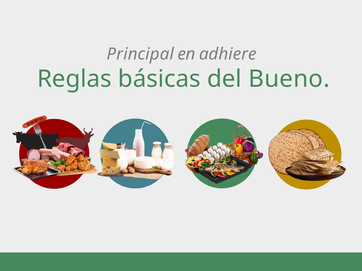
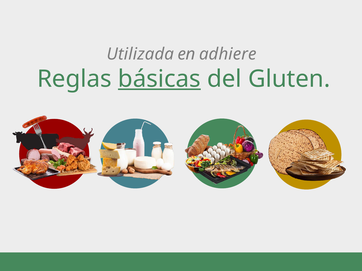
Principal: Principal -> Utilizada (140, 54)
básicas underline: none -> present (159, 79)
Bueno: Bueno -> Gluten (289, 79)
